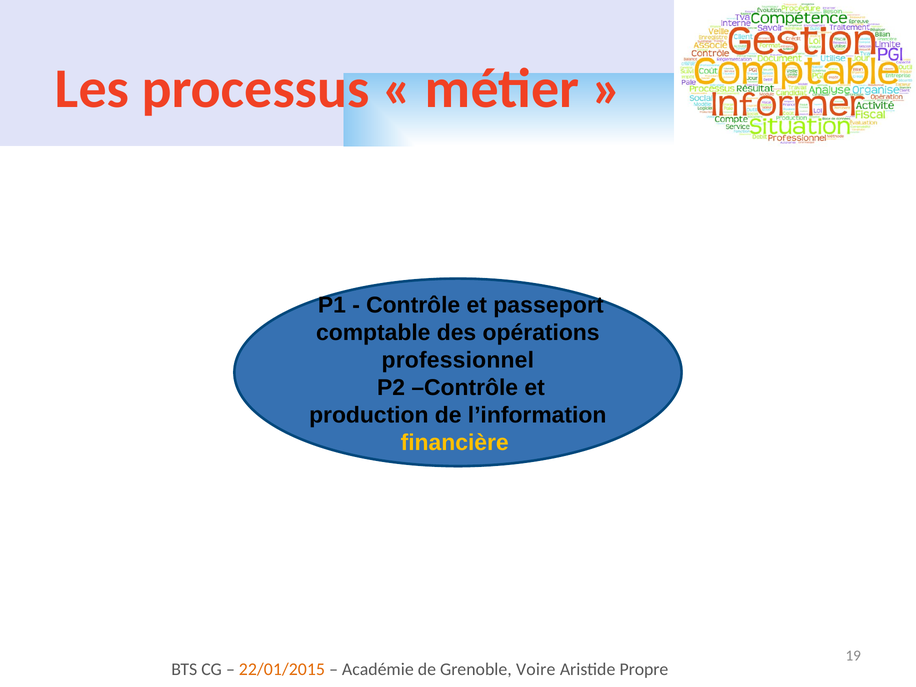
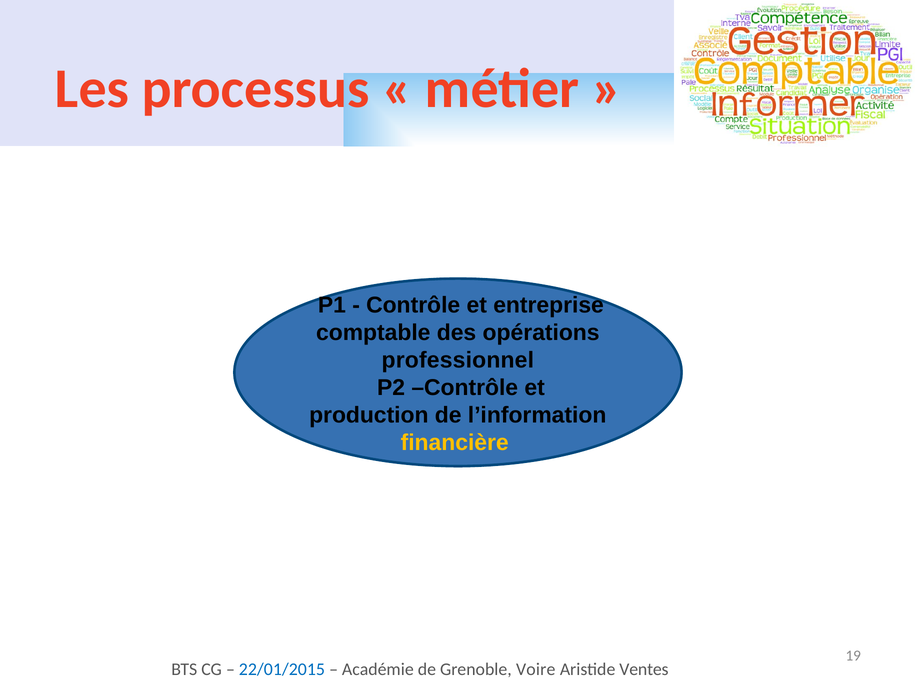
passeport: passeport -> entreprise (549, 305)
22/01/2015 colour: orange -> blue (282, 669)
Propre: Propre -> Ventes (644, 669)
